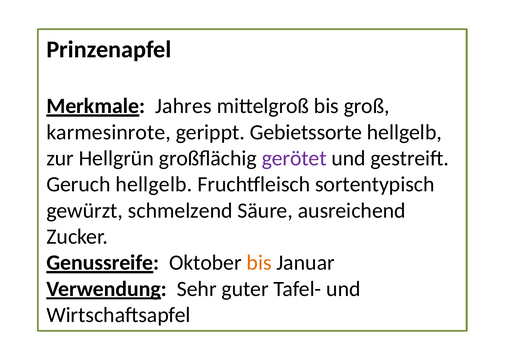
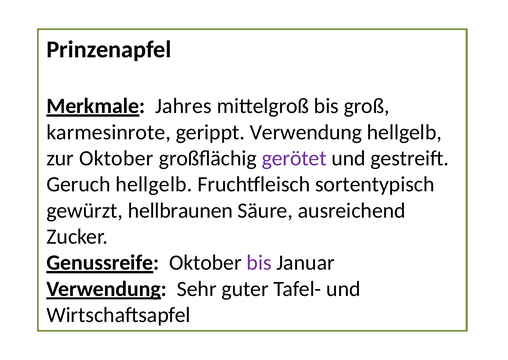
gerippt Gebietssorte: Gebietssorte -> Verwendung (306, 132)
zur Hellgrün: Hellgrün -> Oktober (116, 158)
schmelzend: schmelzend -> hellbraunen (180, 211)
bis colour: orange -> purple (259, 263)
